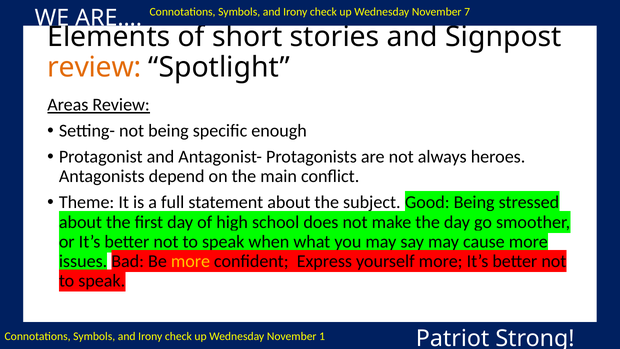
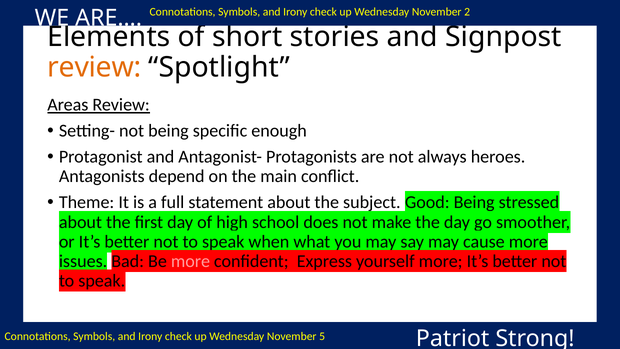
7: 7 -> 2 (467, 12)
more colour: yellow -> pink (190, 261)
1: 1 -> 5 (322, 336)
